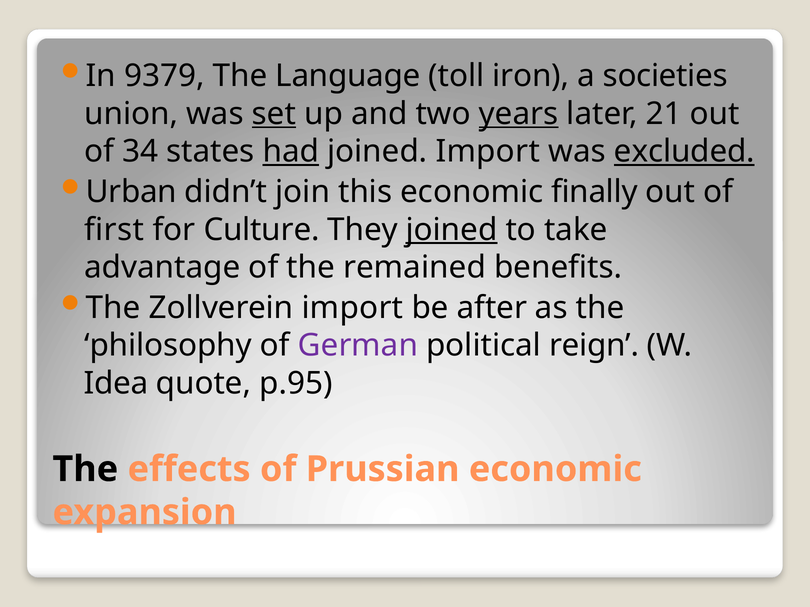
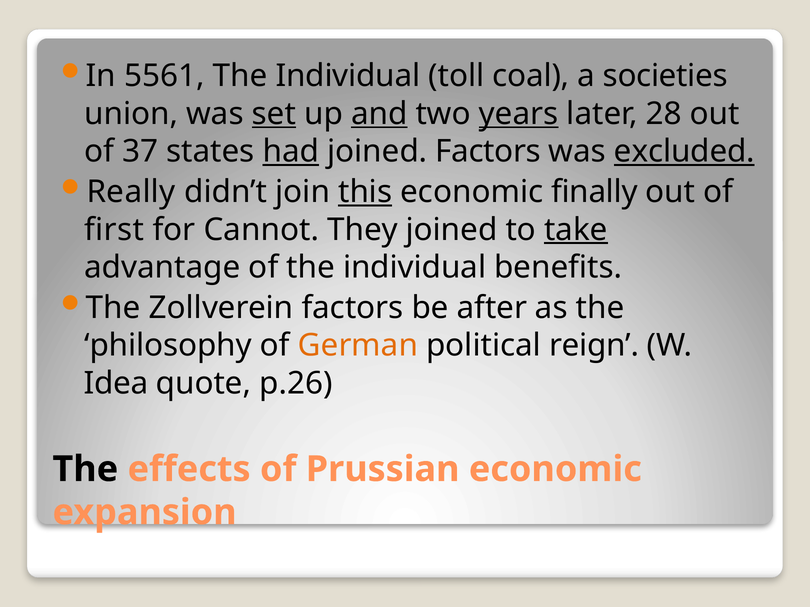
9379: 9379 -> 5561 (164, 76)
Language: Language -> Individual (348, 76)
iron: iron -> coal (531, 76)
and underline: none -> present (379, 114)
21: 21 -> 28 (664, 114)
34: 34 -> 37 (140, 152)
joined Import: Import -> Factors (488, 152)
Urban: Urban -> Really (131, 192)
this underline: none -> present (365, 192)
Culture: Culture -> Cannot (261, 230)
joined underline: present -> none (452, 230)
take underline: none -> present (576, 230)
of the remained: remained -> individual (415, 268)
Zollverein import: import -> factors (353, 308)
German colour: purple -> orange (358, 346)
p.95: p.95 -> p.26 (296, 384)
